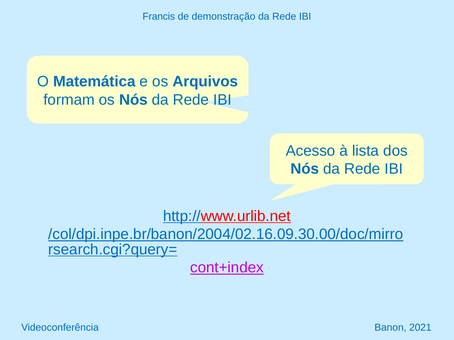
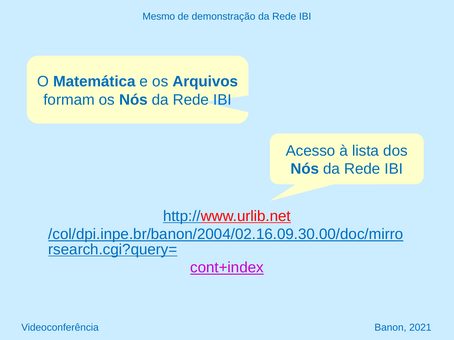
Francis: Francis -> Mesmo (159, 17)
